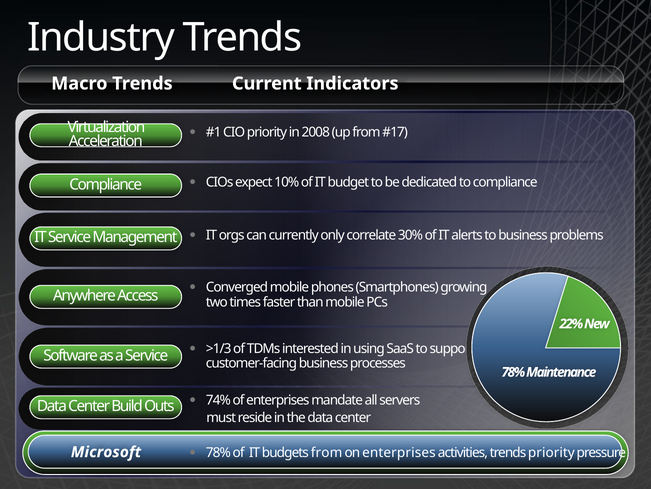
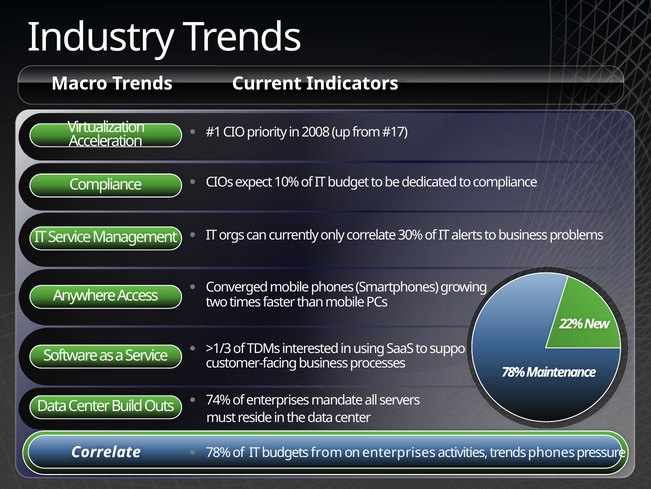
Microsoft: Microsoft -> Correlate (106, 451)
trends priority: priority -> phones (551, 452)
